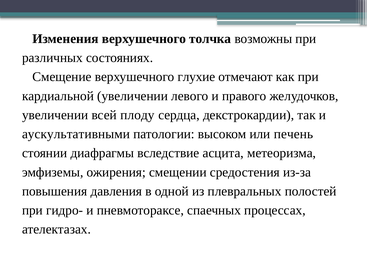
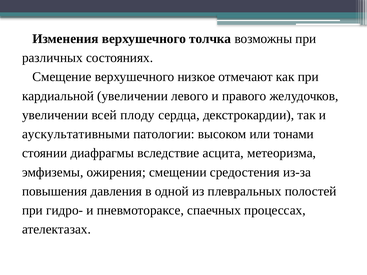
глухие: глухие -> низкое (196, 77)
печень: печень -> тонами (294, 134)
